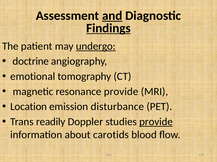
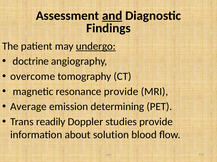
Findings underline: present -> none (108, 28)
emotional: emotional -> overcome (33, 77)
Location: Location -> Average (29, 107)
disturbance: disturbance -> determining (117, 107)
provide underline: present -> none (156, 122)
carotids: carotids -> solution (111, 135)
